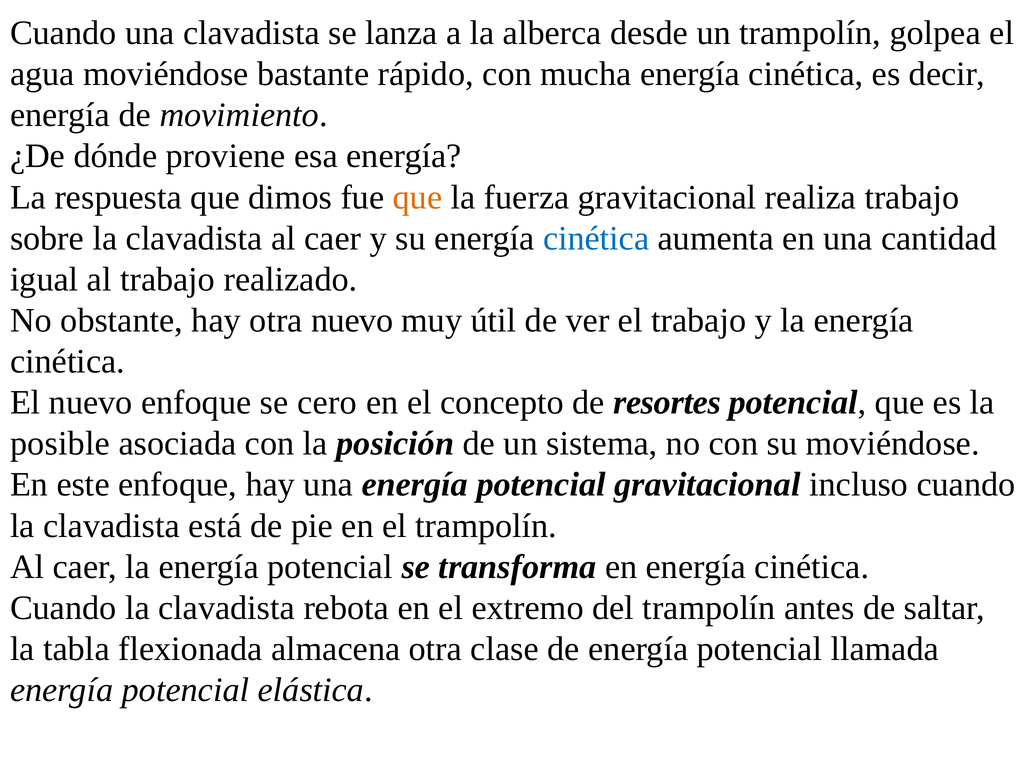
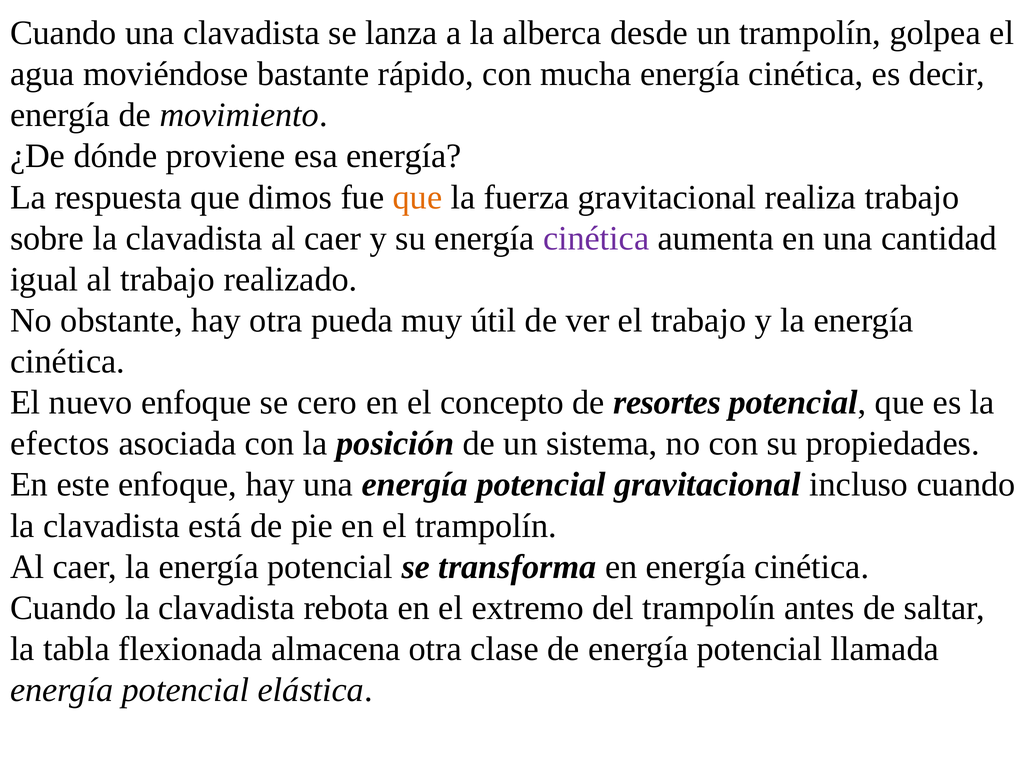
cinética colour: blue -> purple (596, 238)
otra nuevo: nuevo -> pueda (352, 321)
posible: posible -> efectos (60, 444)
su moviéndose: moviéndose -> propiedades (893, 444)
